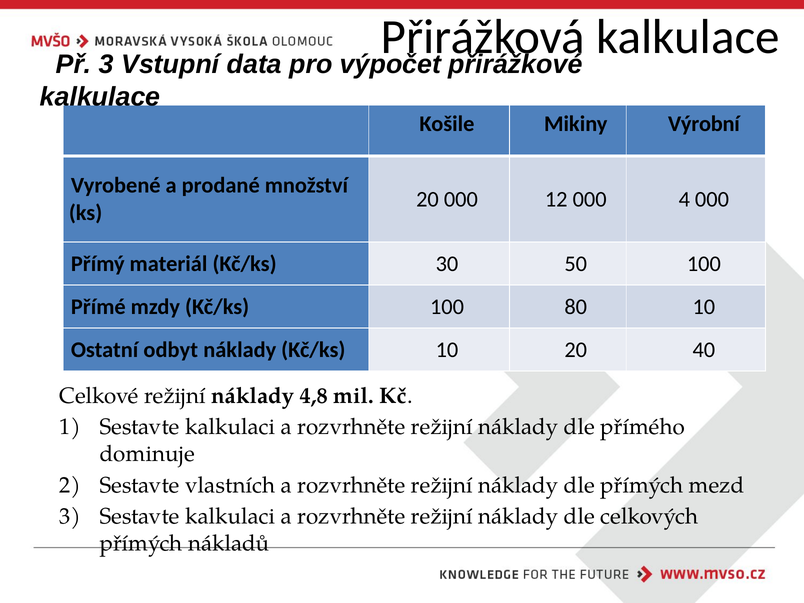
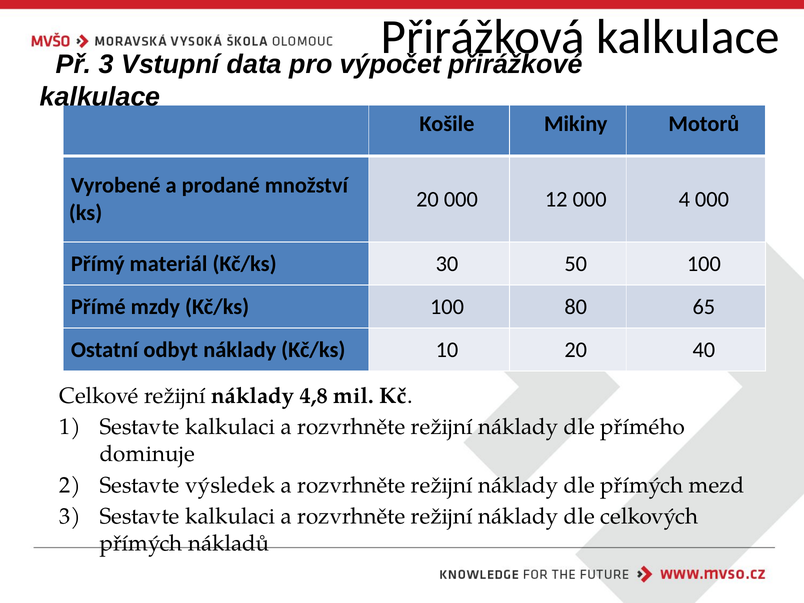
Výrobní: Výrobní -> Motorů (704, 124)
80 10: 10 -> 65 (704, 307)
vlastních: vlastních -> výsledek (230, 485)
